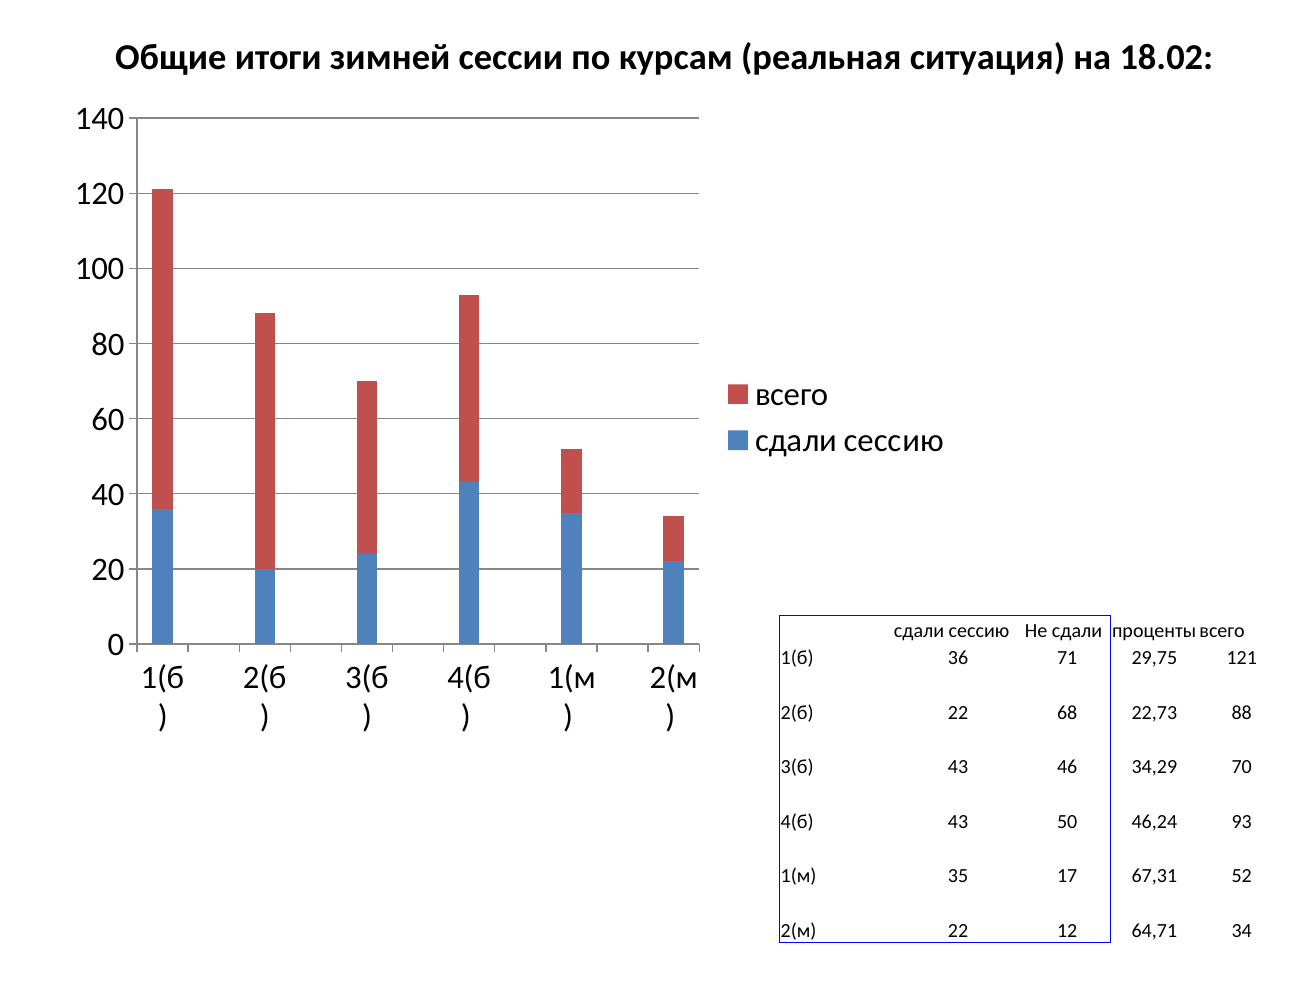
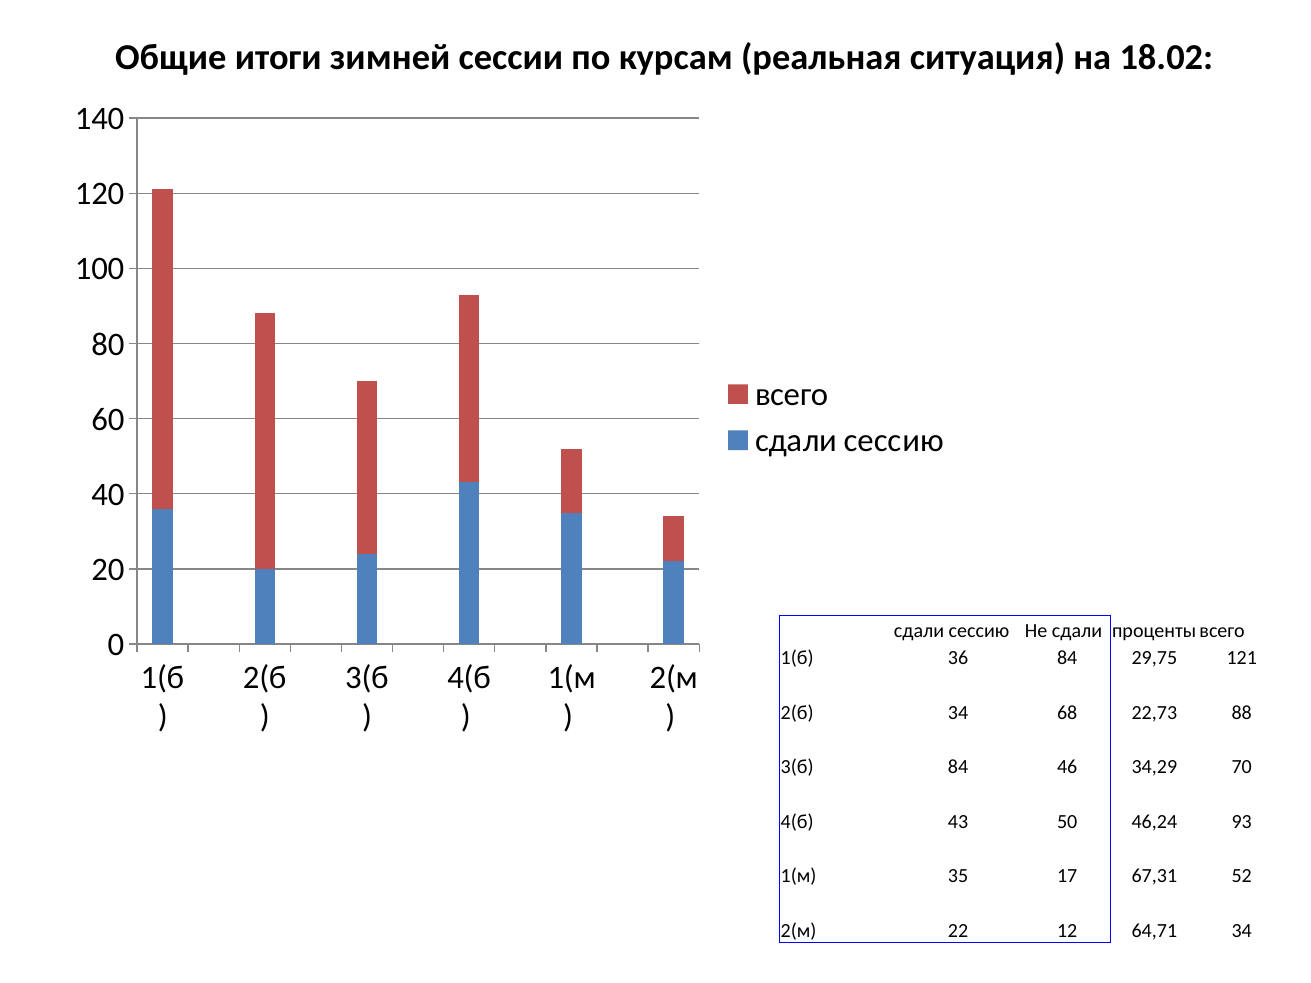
36 71: 71 -> 84 (1067, 658)
2(б 22: 22 -> 34 (958, 713)
3(б 43: 43 -> 84 (958, 767)
